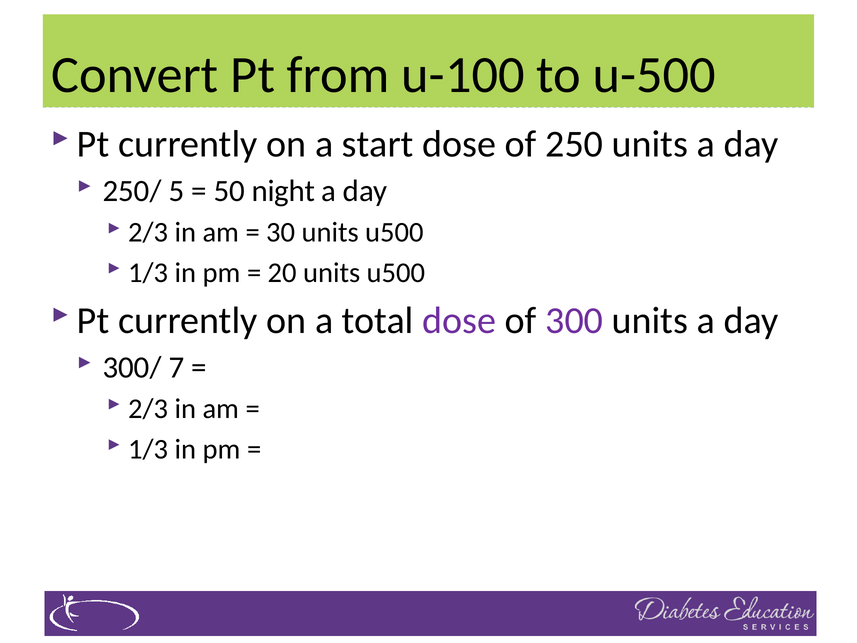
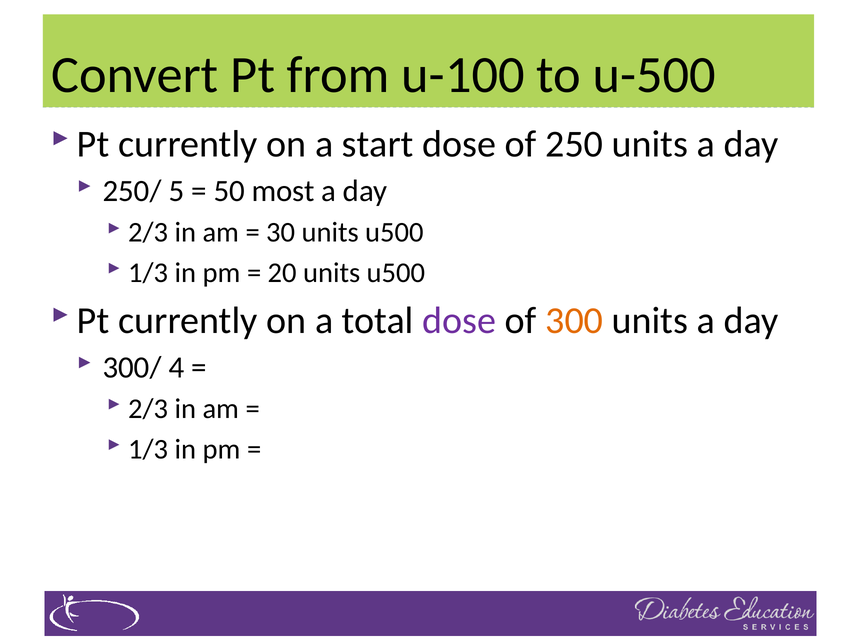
night: night -> most (283, 191)
300 colour: purple -> orange (574, 320)
7: 7 -> 4 (176, 367)
